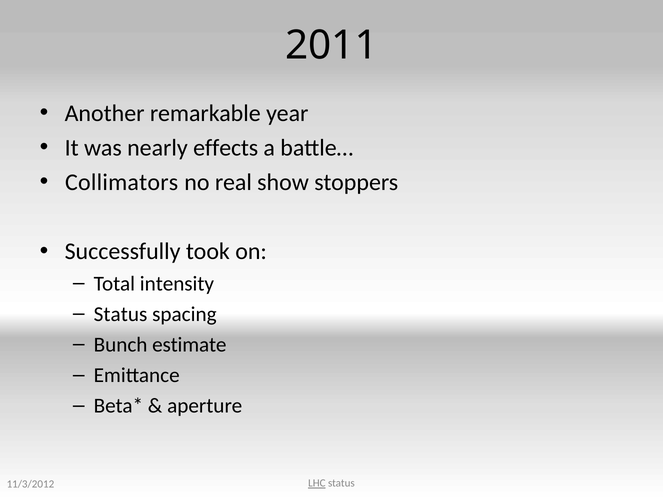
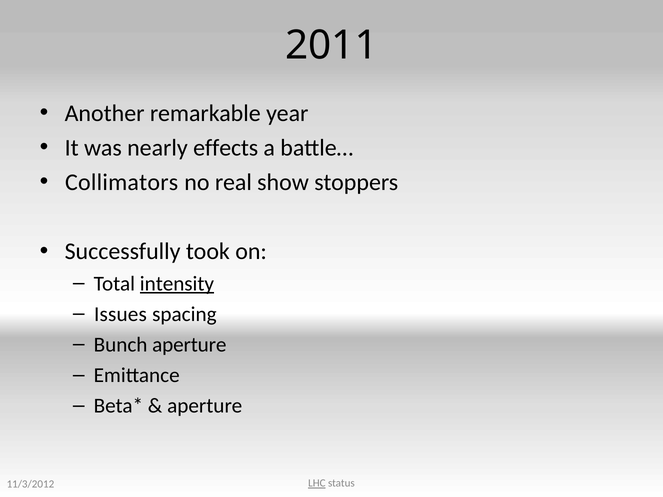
intensity underline: none -> present (177, 284)
Status: Status -> Issues (120, 314)
Bunch estimate: estimate -> aperture (189, 345)
